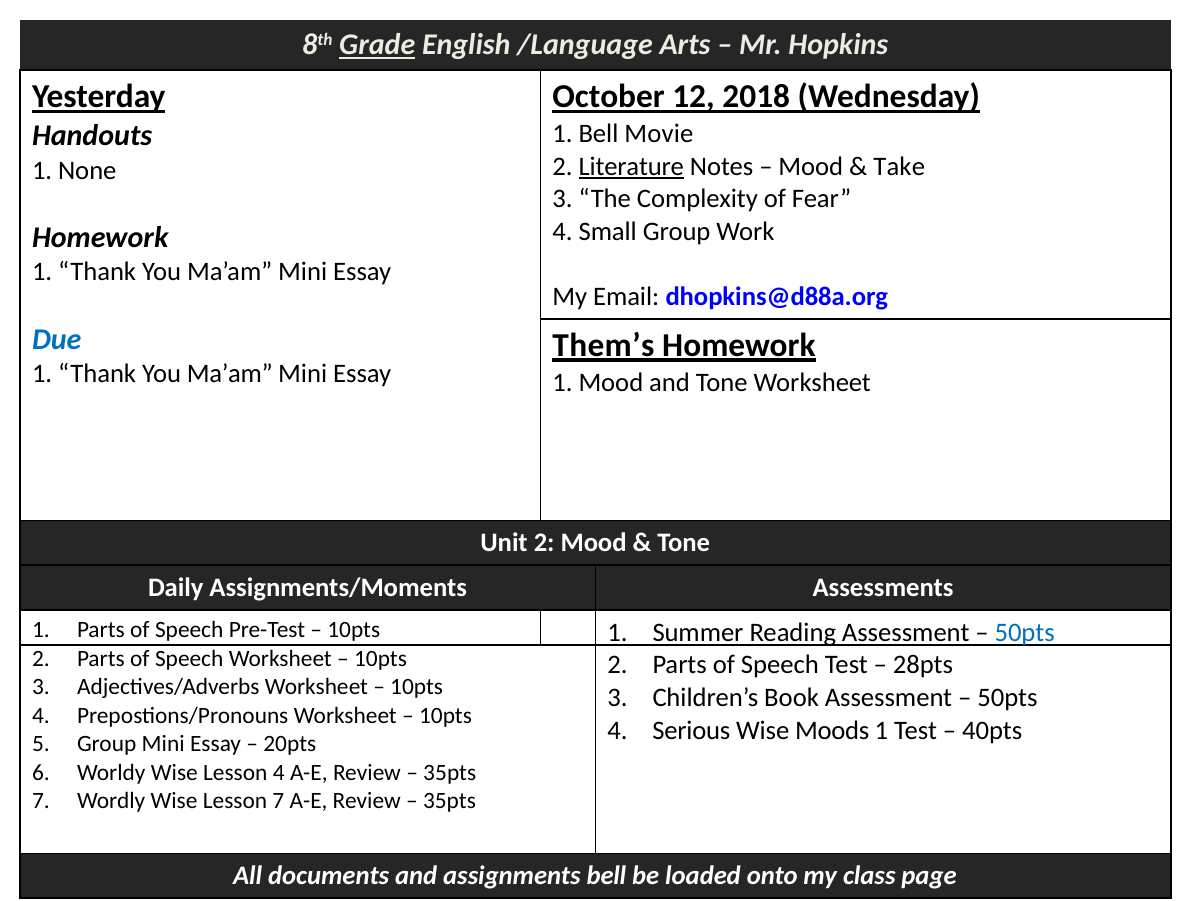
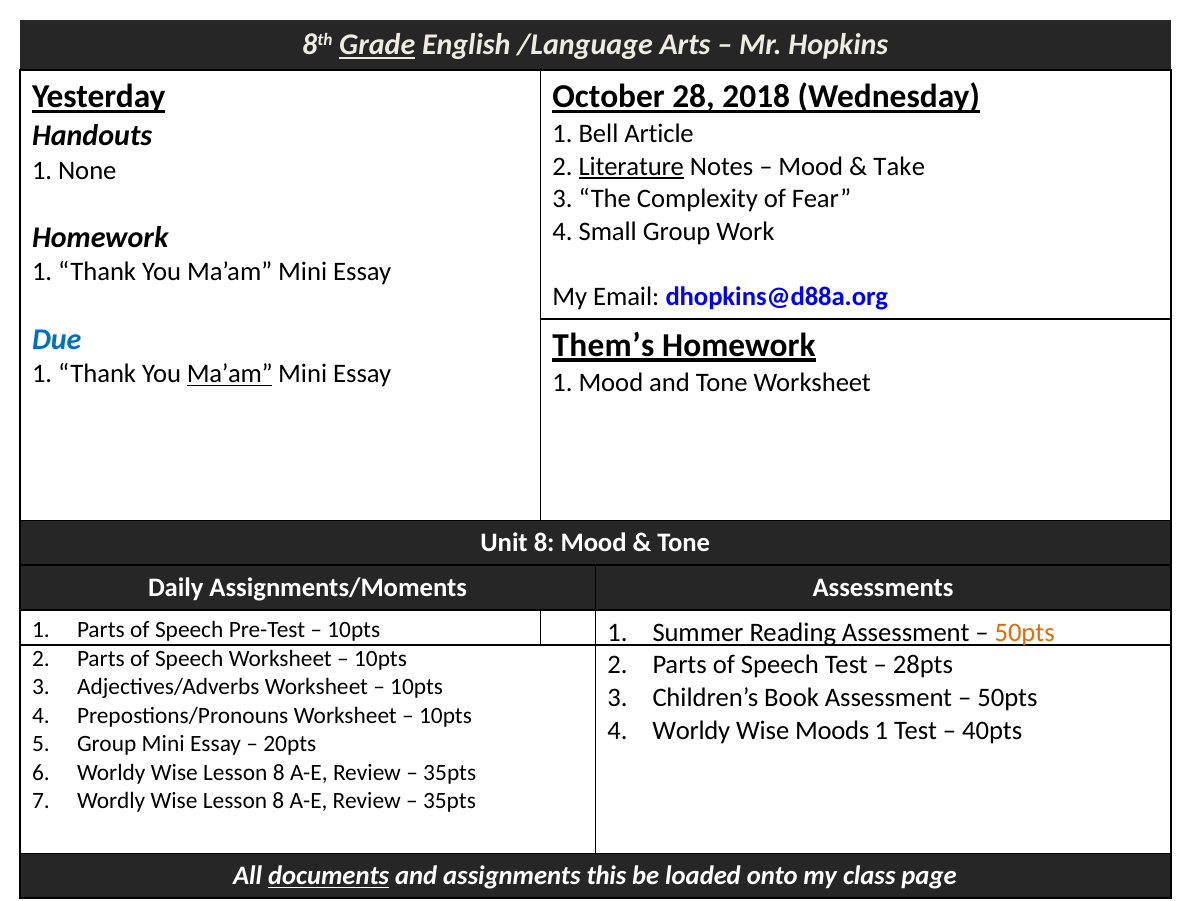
12: 12 -> 28 (693, 97)
Movie: Movie -> Article (659, 134)
Ma’am underline: none -> present (230, 374)
Unit 2: 2 -> 8 (544, 543)
50pts colour: blue -> orange (1025, 632)
4 Serious: Serious -> Worldy (691, 730)
Worldy Wise Lesson 4: 4 -> 8 (279, 772)
Wordly Wise Lesson 7: 7 -> 8 (278, 801)
documents underline: none -> present (329, 876)
assignments bell: bell -> this (607, 876)
